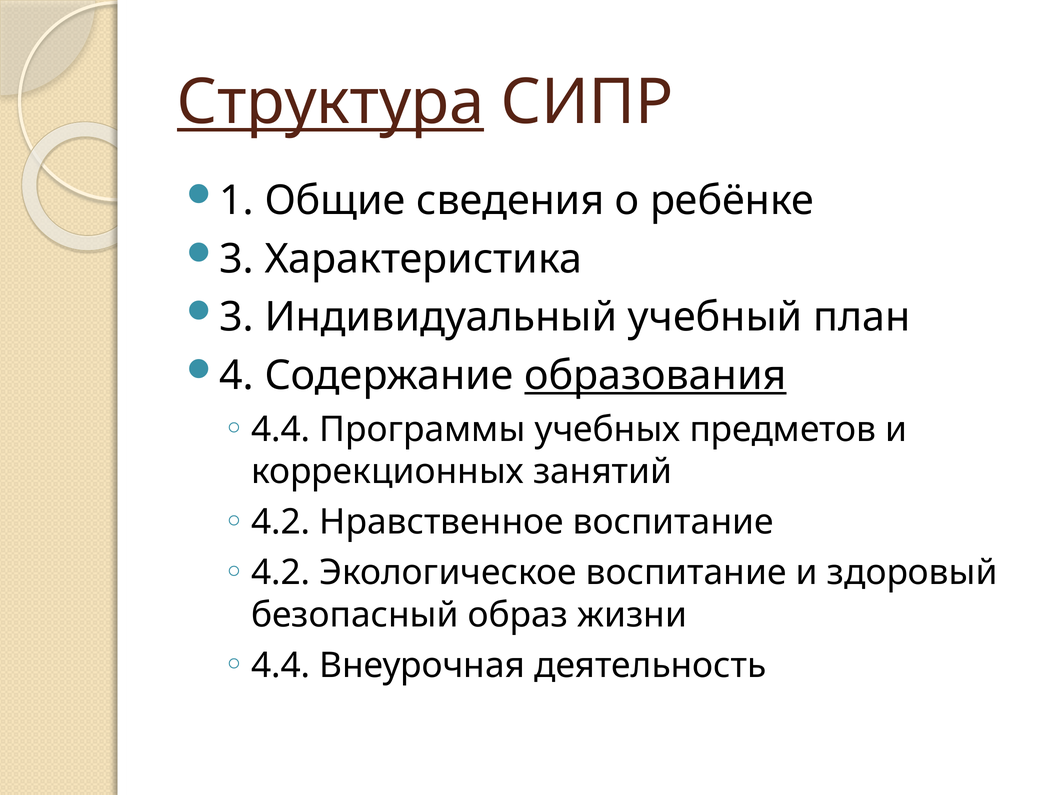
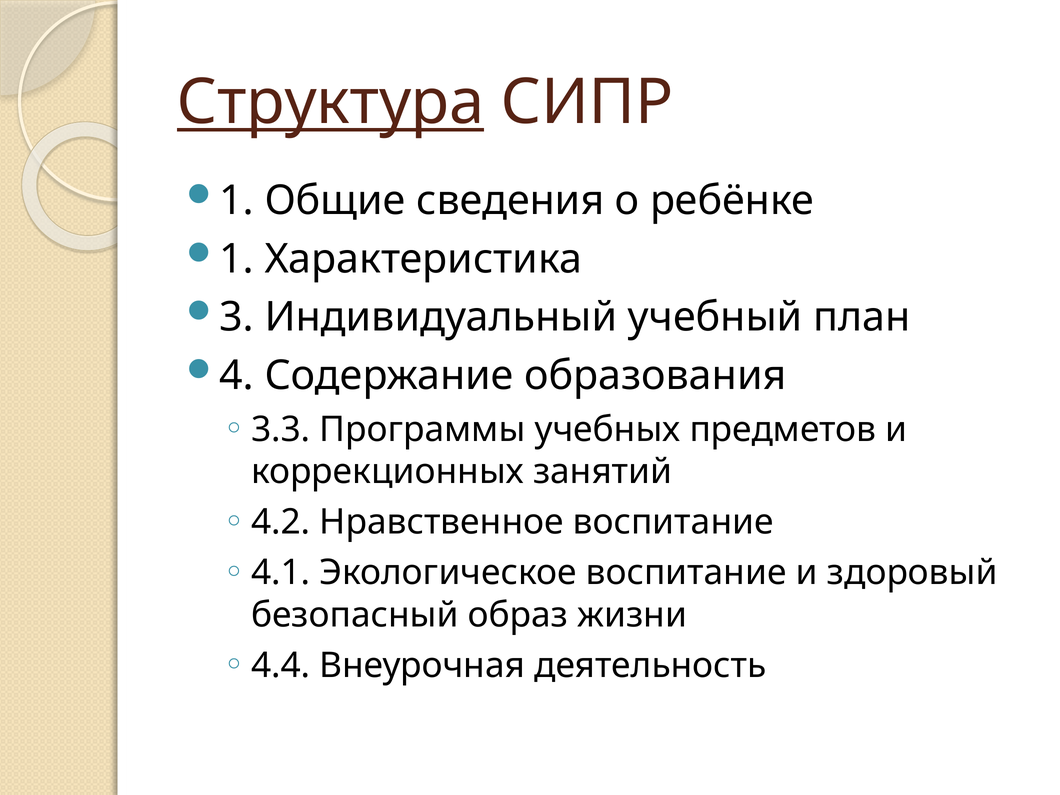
3: 3 -> 1 (237, 259)
образования underline: present -> none (655, 376)
4.4: 4.4 -> 3.3 (281, 429)
4.2: 4.2 -> 4.1 (281, 573)
